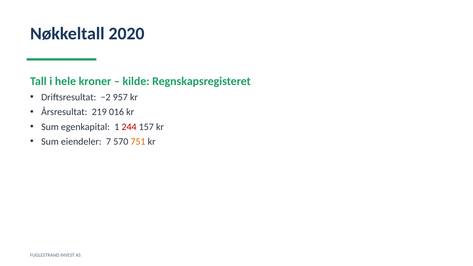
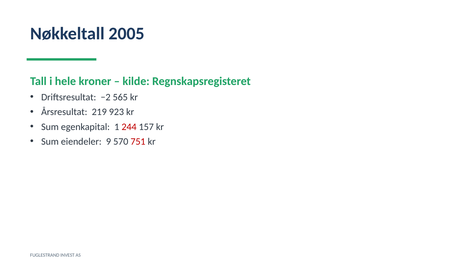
2020: 2020 -> 2005 (127, 34)
957: 957 -> 565 (120, 97)
016: 016 -> 923 (116, 112)
7: 7 -> 9 (109, 142)
751 colour: orange -> red (138, 142)
